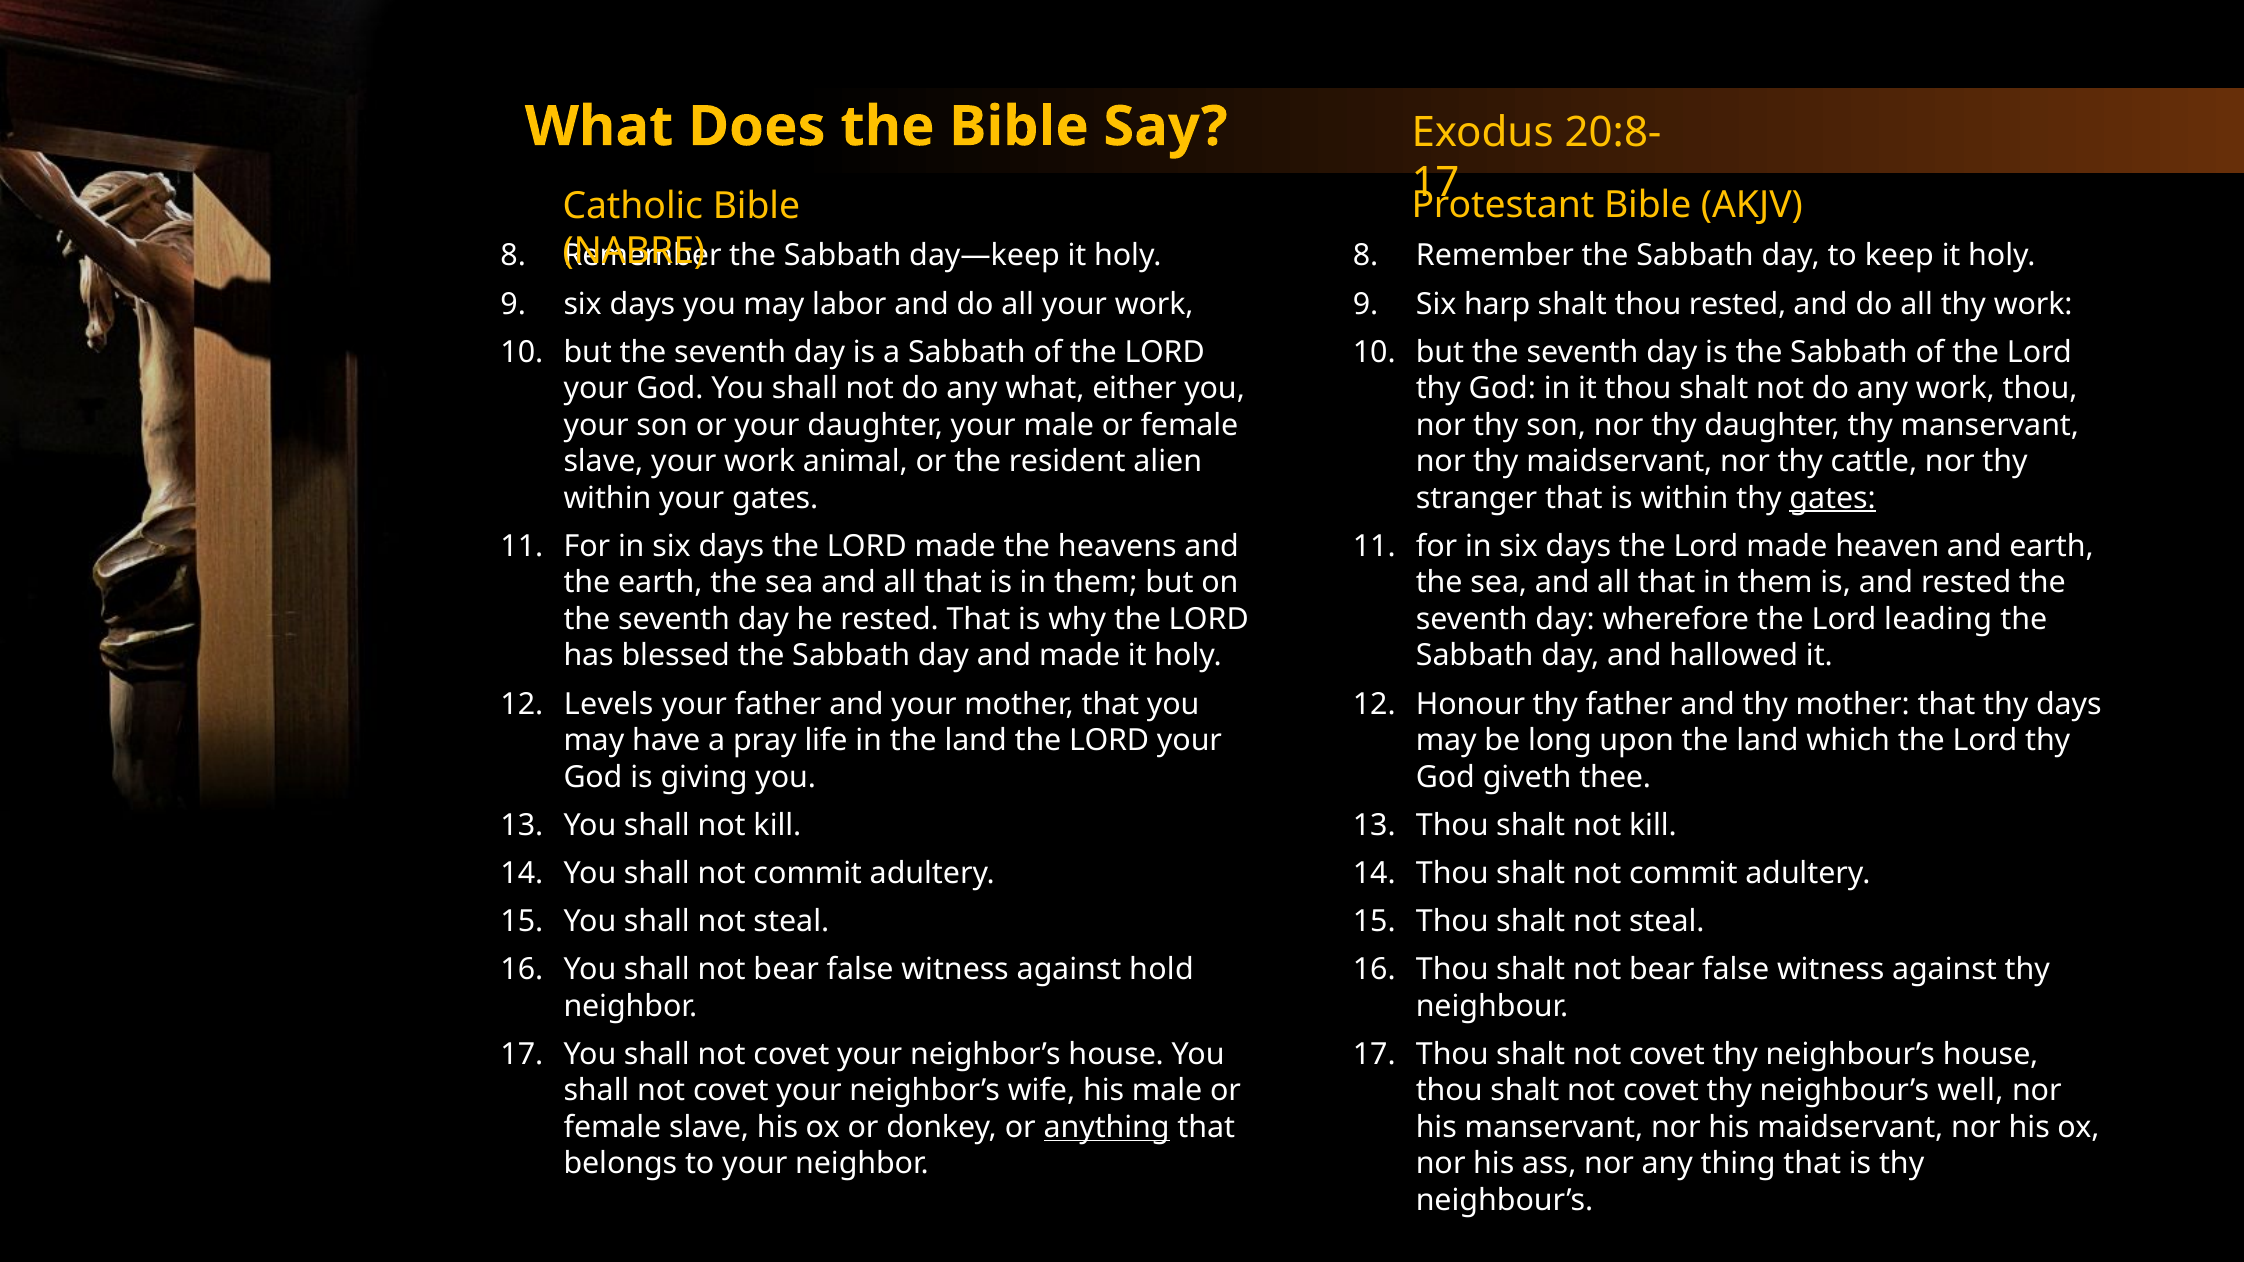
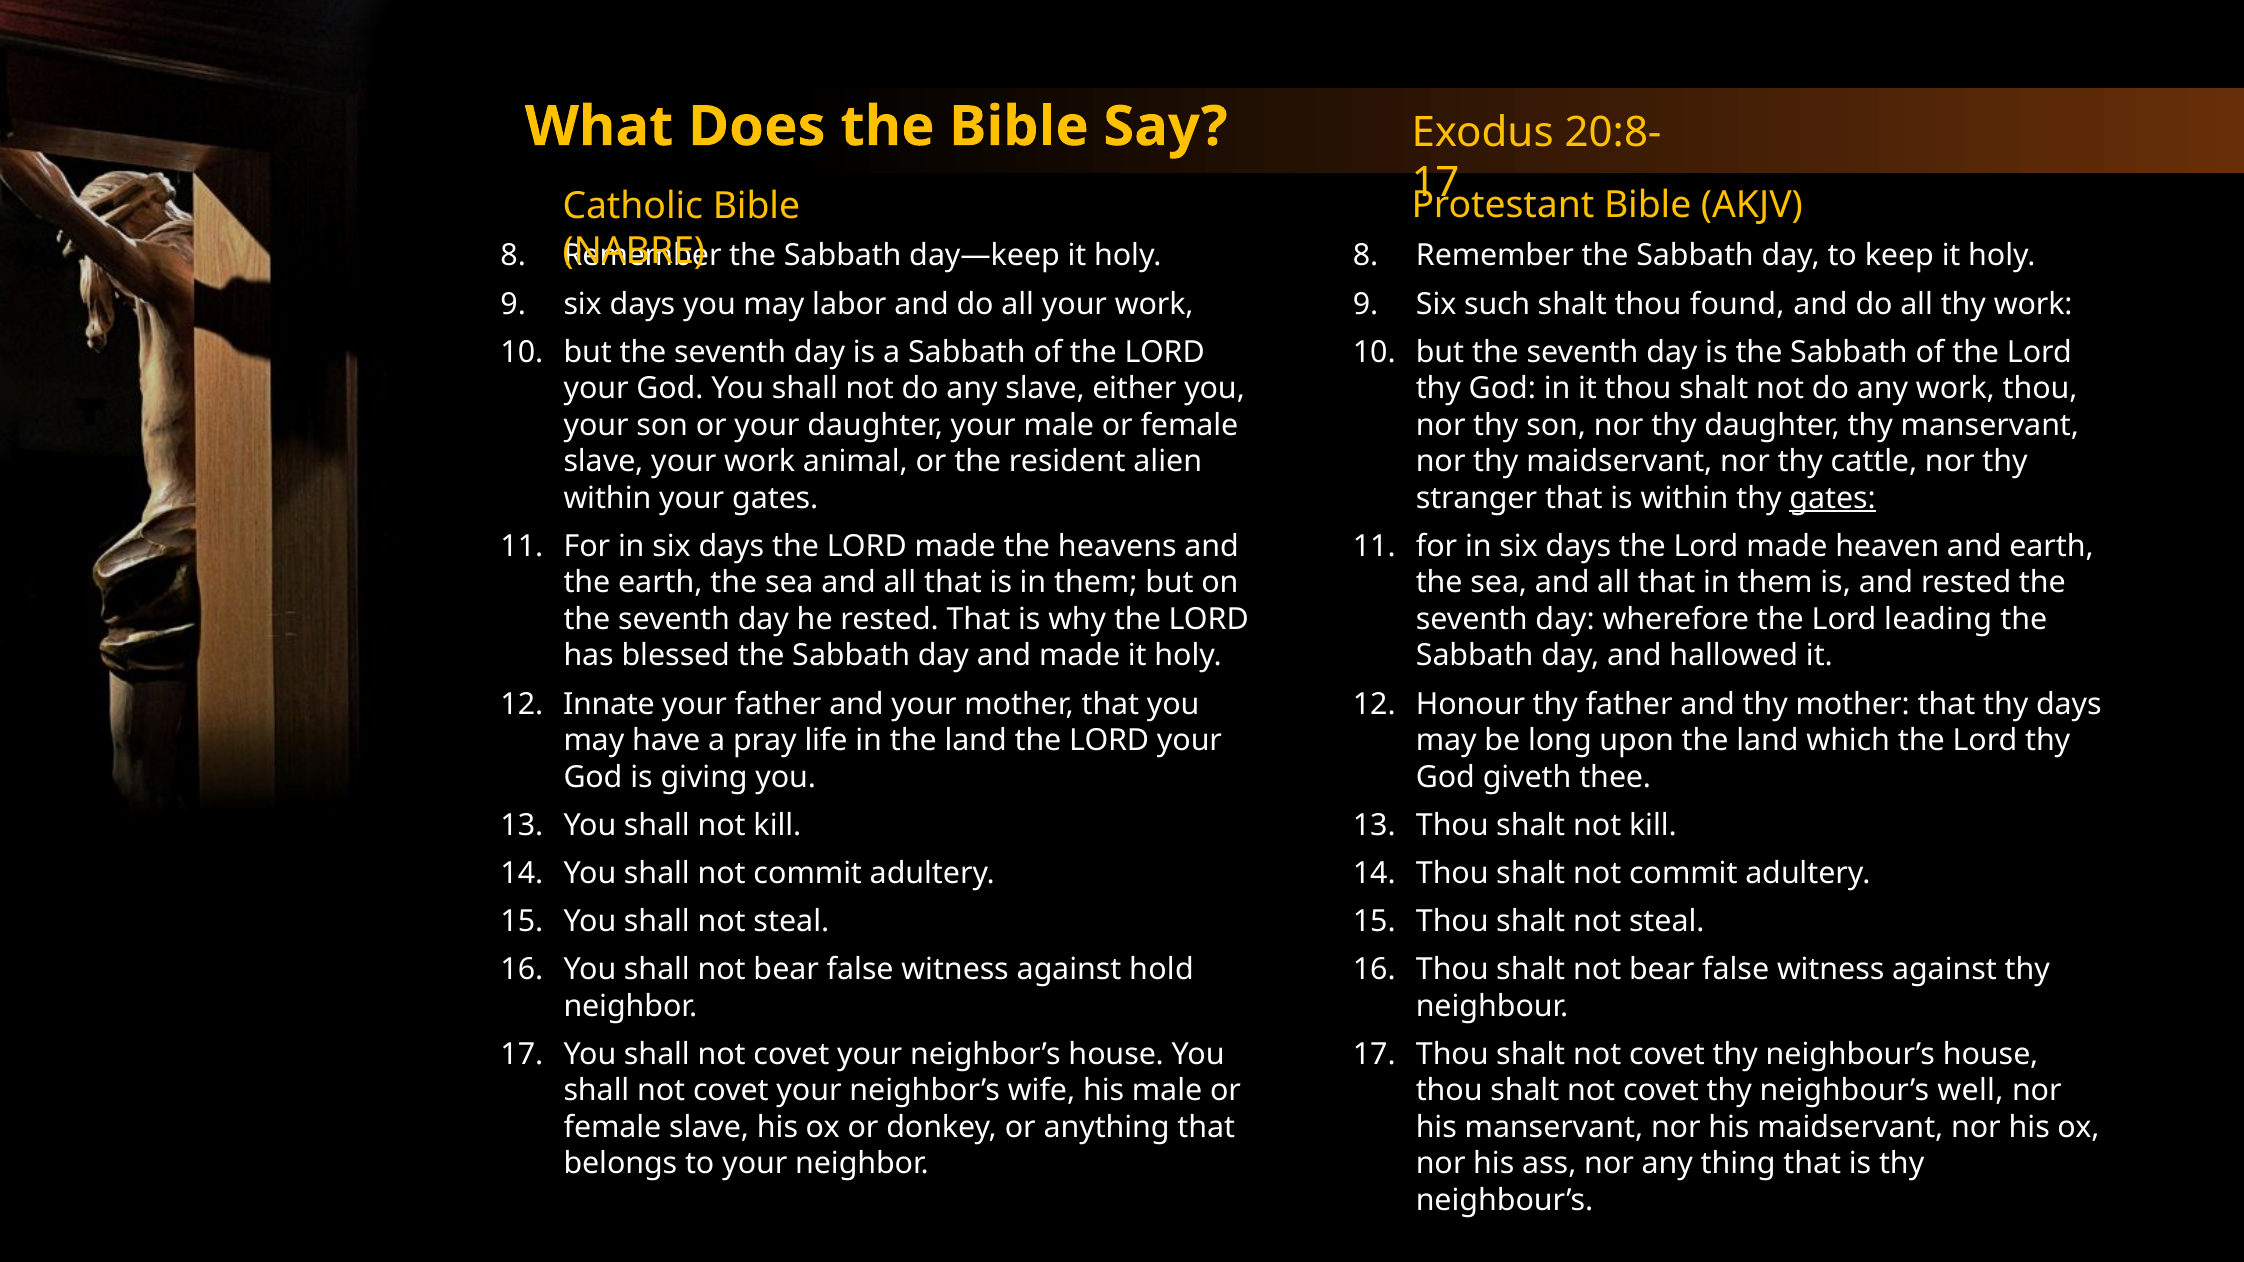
harp: harp -> such (1497, 304)
thou rested: rested -> found (1737, 304)
any what: what -> slave (1045, 389)
Levels: Levels -> Innate (609, 704)
anything underline: present -> none (1107, 1128)
